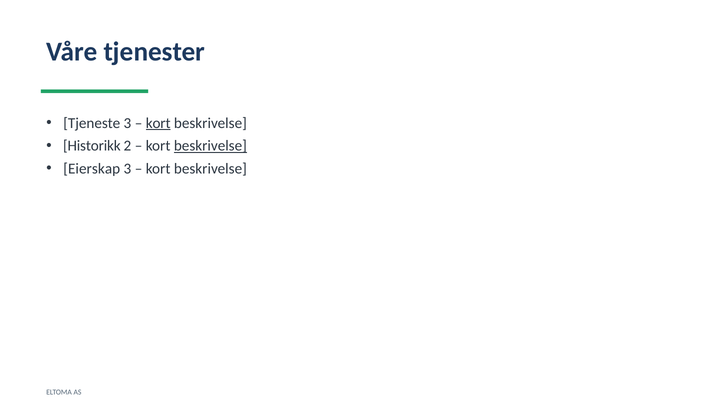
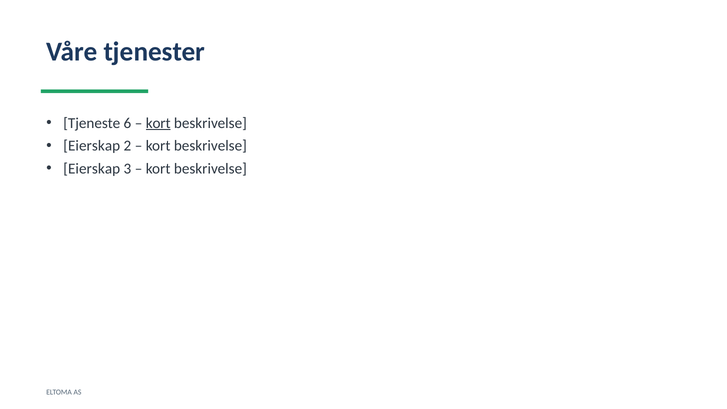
Tjeneste 3: 3 -> 6 (127, 123)
Historikk: Historikk -> Eierskap (92, 146)
beskrivelse underline: present -> none (210, 146)
